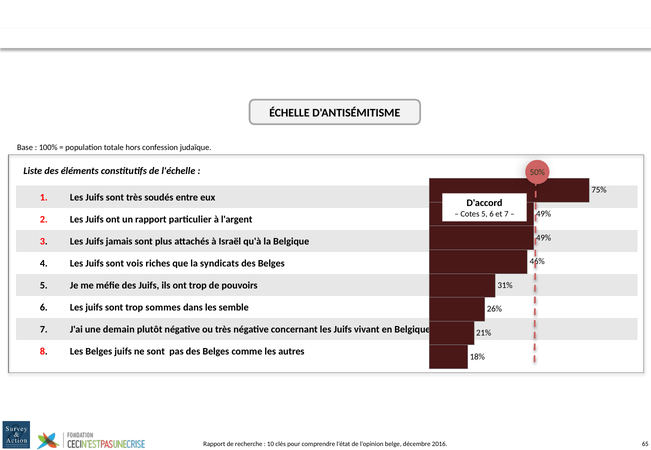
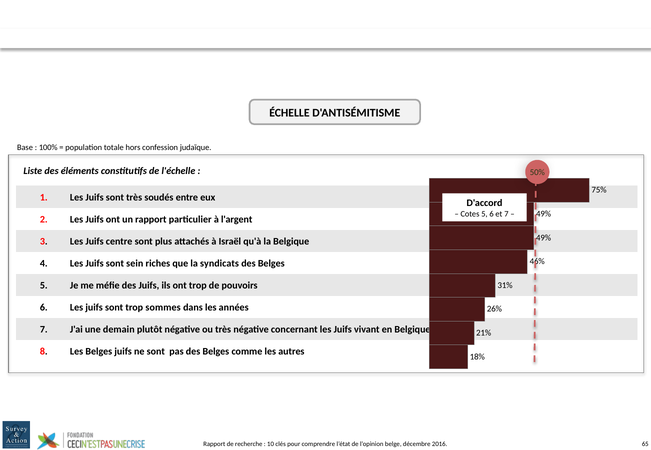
jamais: jamais -> centre (119, 242)
vois: vois -> sein (135, 264)
semble: semble -> années (234, 308)
